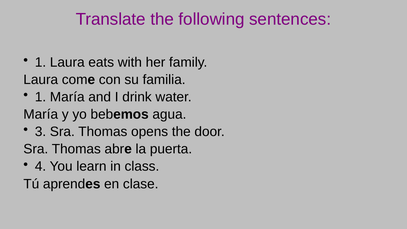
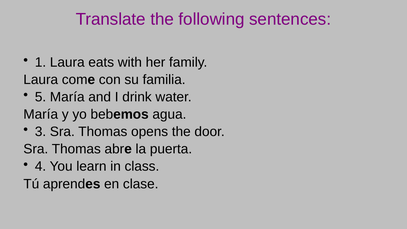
1: 1 -> 5 (40, 97)
